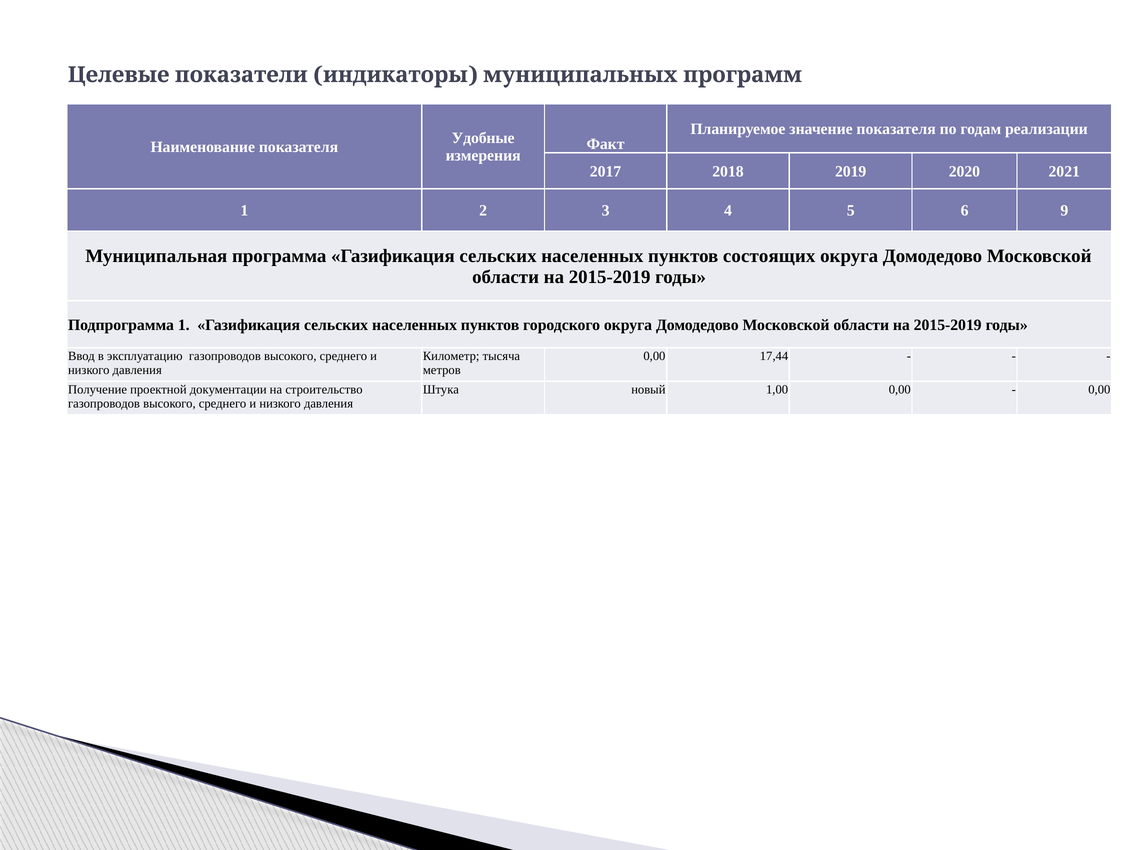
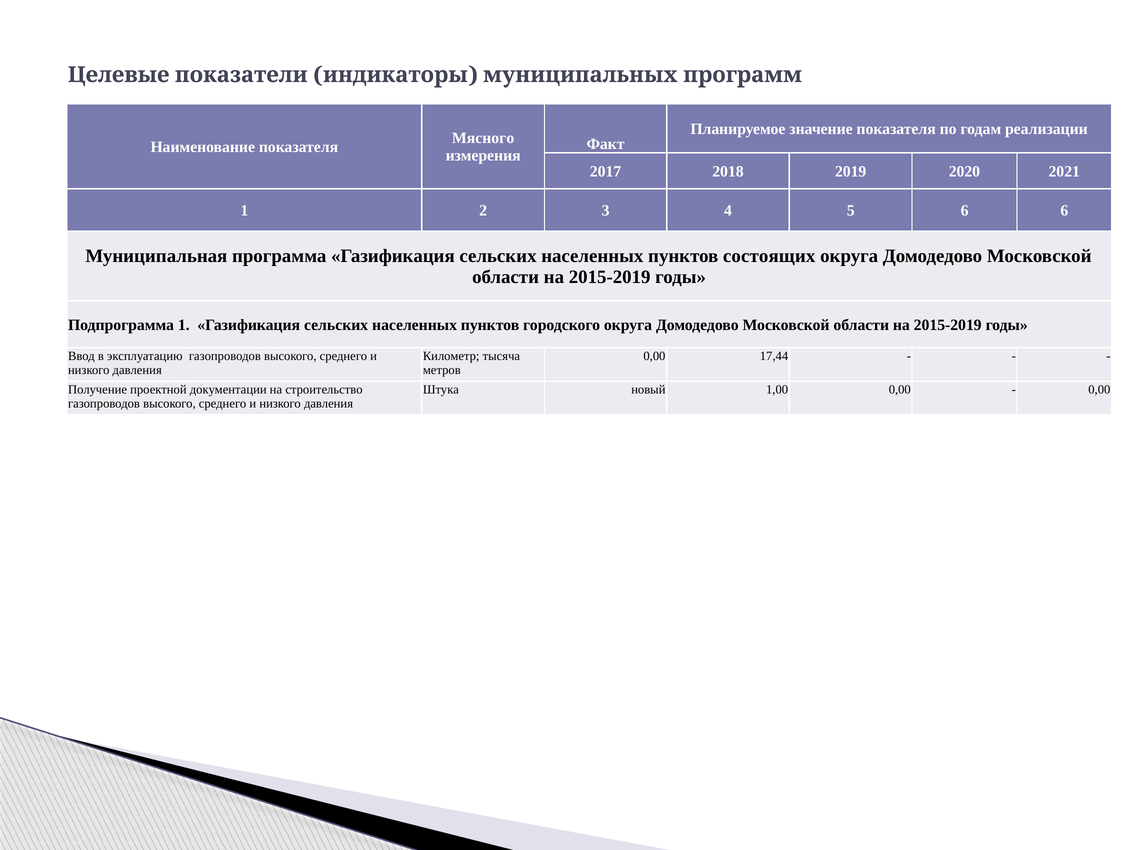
Удобные: Удобные -> Мясного (483, 138)
6 9: 9 -> 6 (1064, 211)
